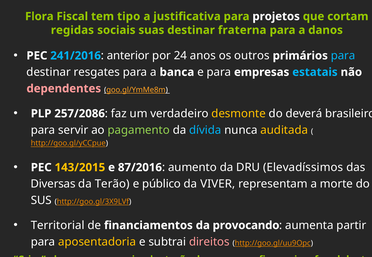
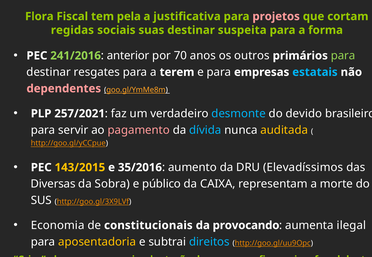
tipo: tipo -> pela (129, 16)
projetos colour: white -> pink (276, 16)
fraterna: fraterna -> suspeita (242, 30)
danos: danos -> forma (326, 30)
241/2016 colour: light blue -> light green (76, 56)
24: 24 -> 70 (180, 56)
para colour: light blue -> light green (343, 56)
banca: banca -> terem (177, 72)
257/2086: 257/2086 -> 257/2021 (80, 114)
desmonte colour: yellow -> light blue (239, 114)
deverá: deverá -> devido (304, 114)
pagamento colour: light green -> pink (139, 130)
87/2016: 87/2016 -> 35/2016 (140, 168)
Terão: Terão -> Sobra (112, 184)
VIVER: VIVER -> CAIXA (218, 184)
Territorial: Territorial -> Economia (58, 226)
financiamentos: financiamentos -> constitucionais (148, 226)
partir: partir -> ilegal (351, 226)
direitos colour: pink -> light blue (209, 242)
